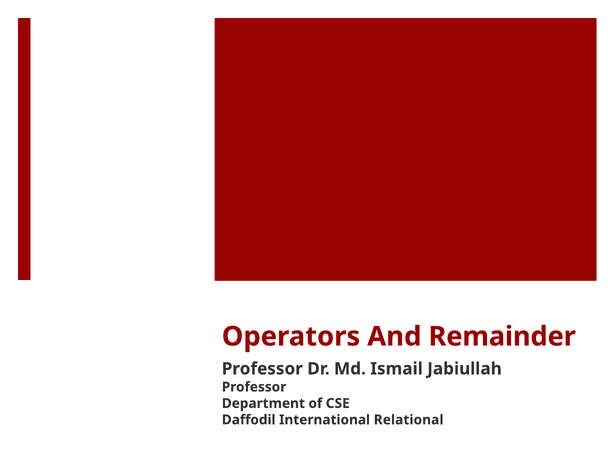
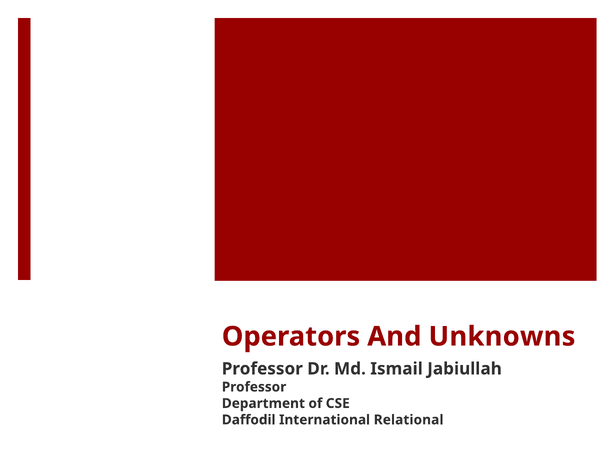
Remainder: Remainder -> Unknowns (502, 337)
